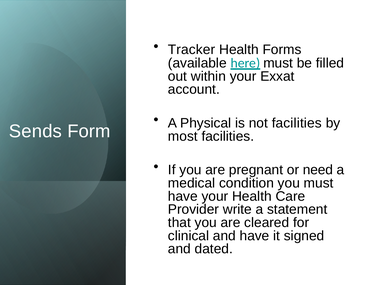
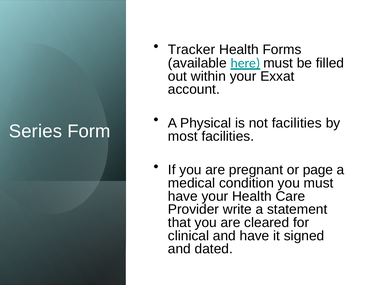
Sends: Sends -> Series (35, 131)
need: need -> page (318, 170)
